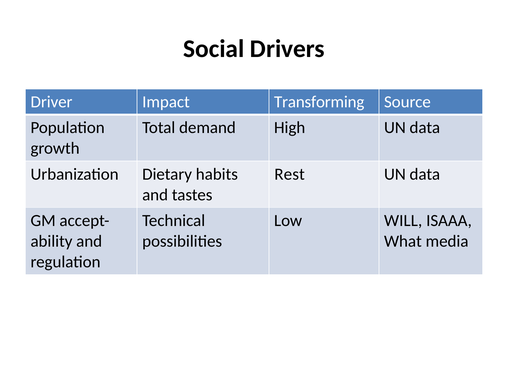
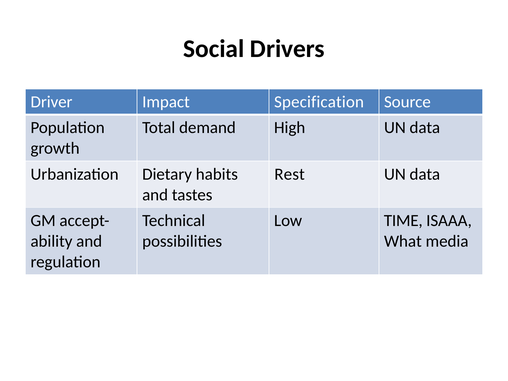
Transforming: Transforming -> Specification (319, 102)
WILL: WILL -> TIME (403, 221)
